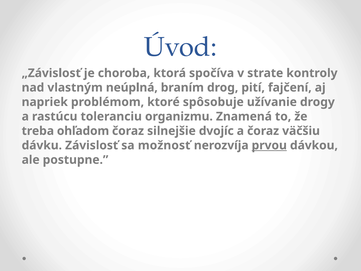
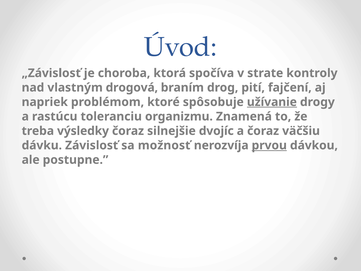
neúplná: neúplná -> drogová (132, 87)
užívanie underline: none -> present (272, 102)
ohľadom: ohľadom -> výsledky (83, 131)
